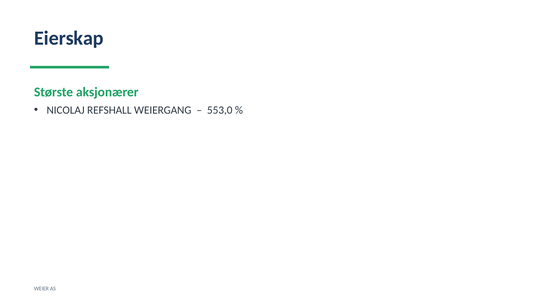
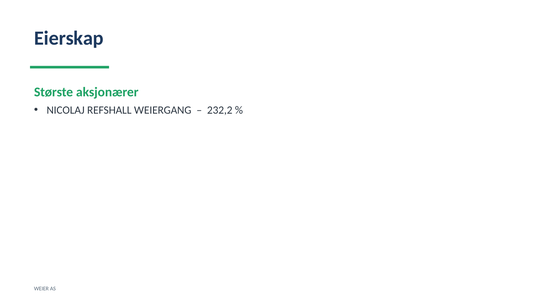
553,0: 553,0 -> 232,2 (220, 110)
